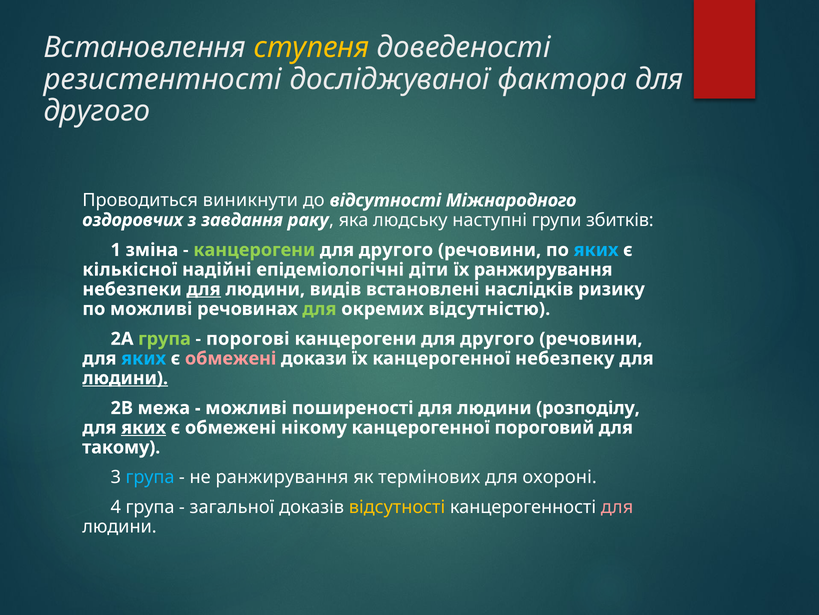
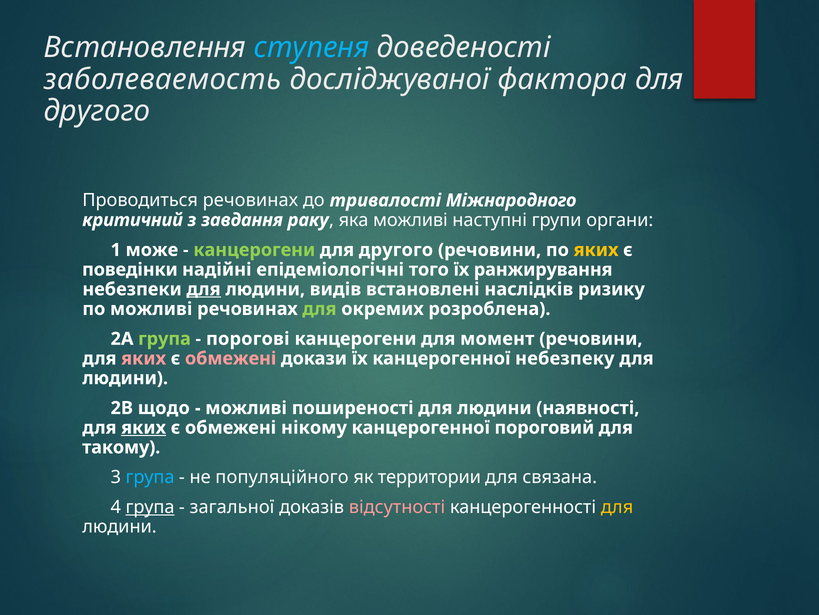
ступеня colour: yellow -> light blue (311, 47)
резистентності: резистентності -> заболеваемость (163, 79)
Проводиться виникнути: виникнути -> речовинах (250, 200)
до відсутності: відсутності -> тривалості (385, 200)
оздоровчих: оздоровчих -> критичний (133, 220)
яка людську: людську -> можливі (410, 220)
збитків: збитків -> органи (620, 220)
зміна: зміна -> може (152, 250)
яких colour: light blue -> yellow (596, 250)
кількісної: кількісної -> поведінки (130, 269)
діти: діти -> того (429, 269)
відсутністю: відсутністю -> розроблена (489, 309)
другого: другого -> момент (497, 338)
яких colour: light blue -> pink (144, 358)
людини underline: present -> none (125, 378)
межа: межа -> щодо (164, 408)
розподілу: розподілу -> наявності (588, 408)
не ранжирування: ранжирування -> популяційного (282, 477)
термінових: термінових -> территории (429, 477)
охороні: охороні -> связана (560, 477)
група underline: none -> present (150, 507)
відсутності colour: yellow -> pink (397, 507)
для colour: pink -> yellow (617, 507)
